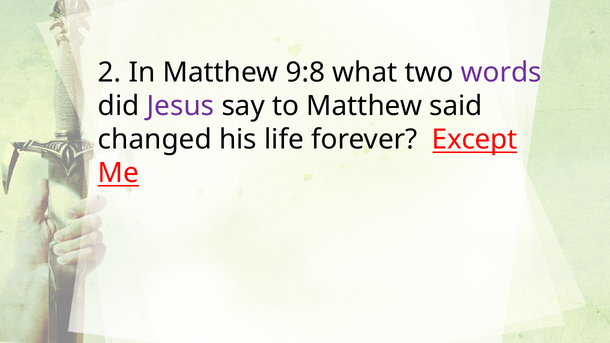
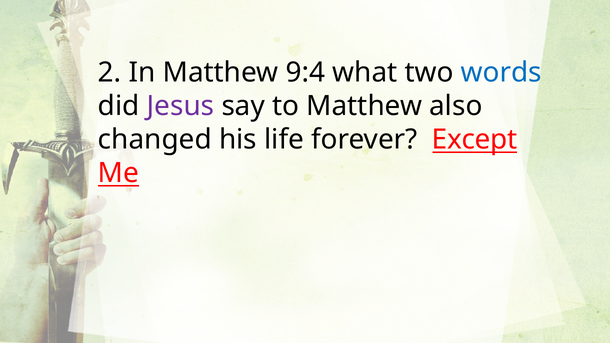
9:8: 9:8 -> 9:4 (305, 72)
words colour: purple -> blue (501, 72)
said: said -> also (456, 106)
